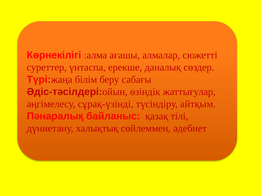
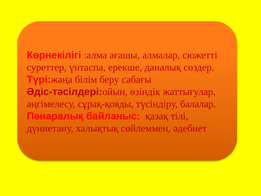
сұрақ-үзінді: сұрақ-үзінді -> сұрақ-қояды (106, 104)
айтқым: айтқым -> балалар (198, 104)
